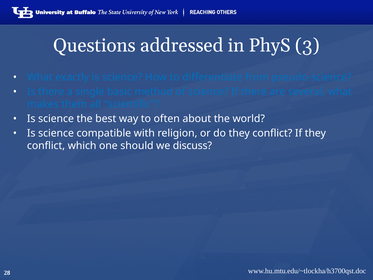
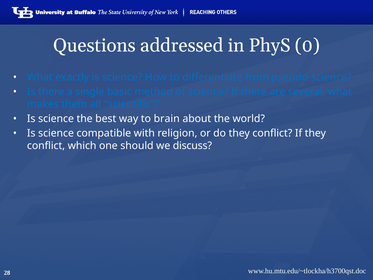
3: 3 -> 0 (307, 45)
often: often -> brain (167, 119)
